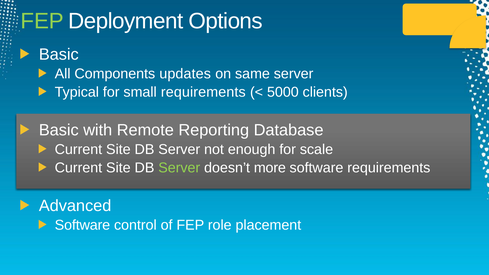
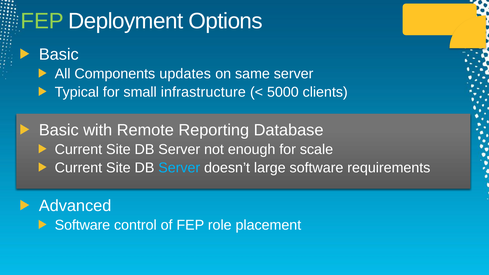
small requirements: requirements -> infrastructure (203, 92)
Server colour: light green -> light blue (179, 168)
more: more -> large (270, 168)
